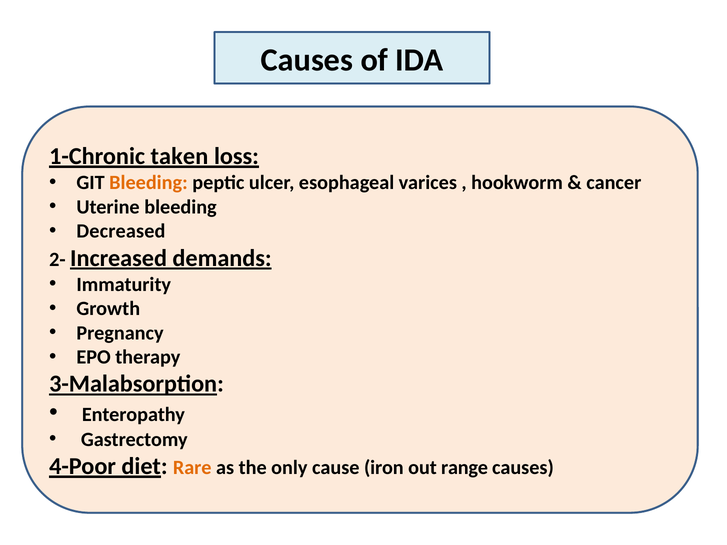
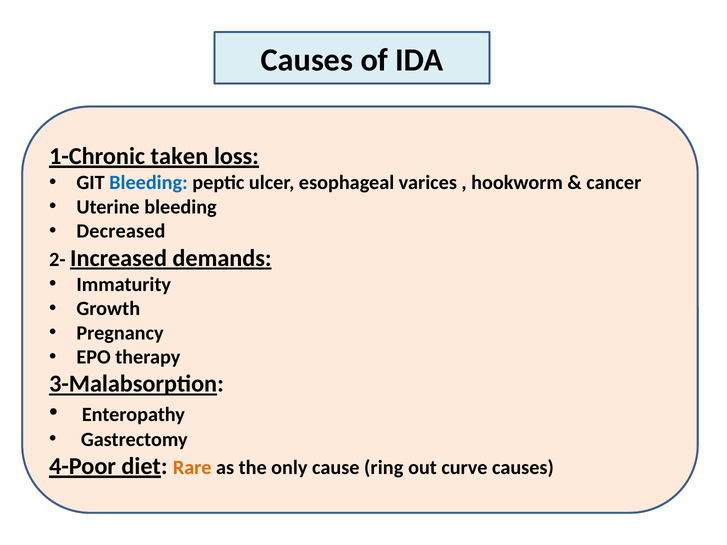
Bleeding colour: orange -> blue (148, 183)
iron: iron -> ring (384, 468)
range: range -> curve (464, 468)
